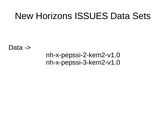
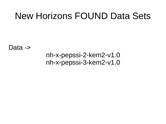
ISSUES: ISSUES -> FOUND (91, 16)
